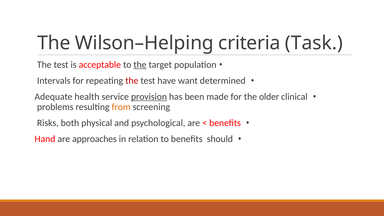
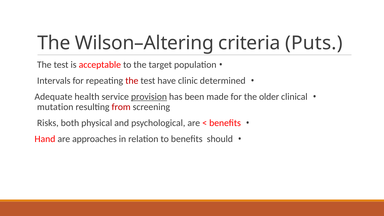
Wilson–Helping: Wilson–Helping -> Wilson–Altering (144, 43)
Task: Task -> Puts (314, 43)
the underline: present -> none (140, 65)
want: want -> clinic (188, 81)
problems: problems -> mutation (55, 107)
from colour: orange -> red (121, 107)
